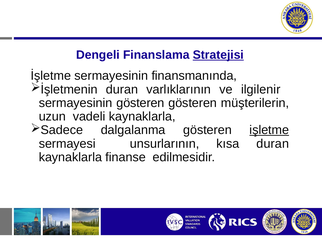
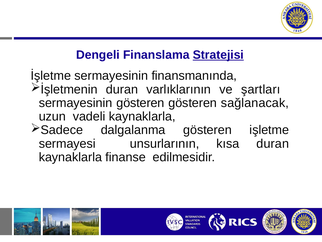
ilgilenir: ilgilenir -> şartları (261, 89)
müşterilerin: müşterilerin -> sağlanacak (255, 103)
işletme underline: present -> none (269, 130)
